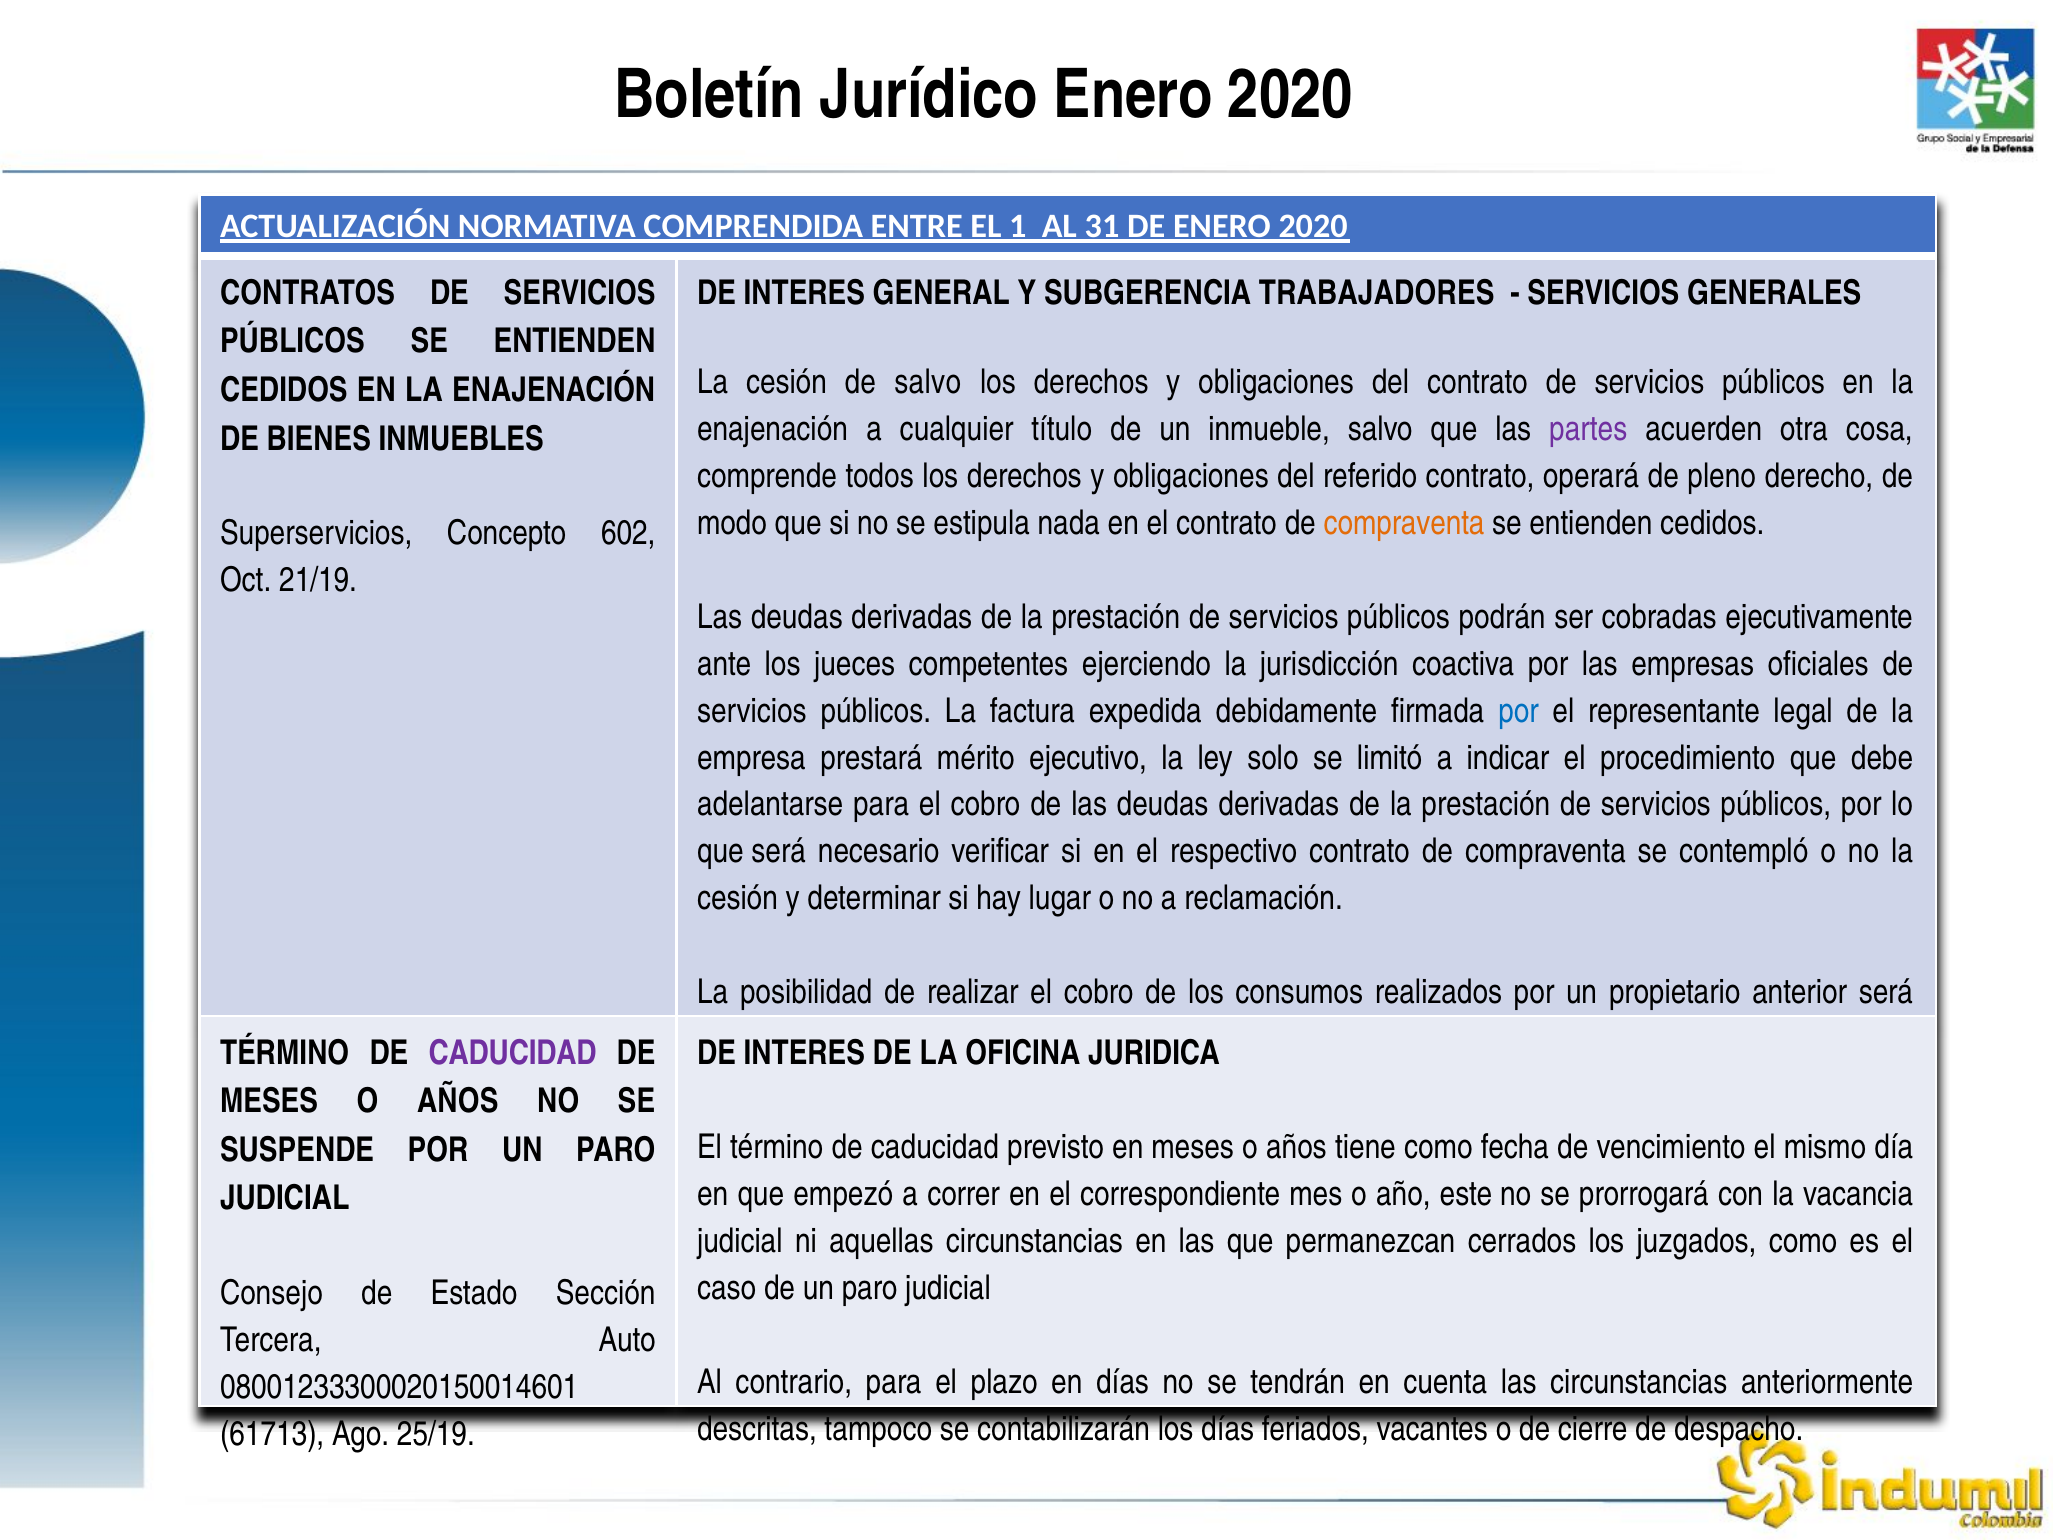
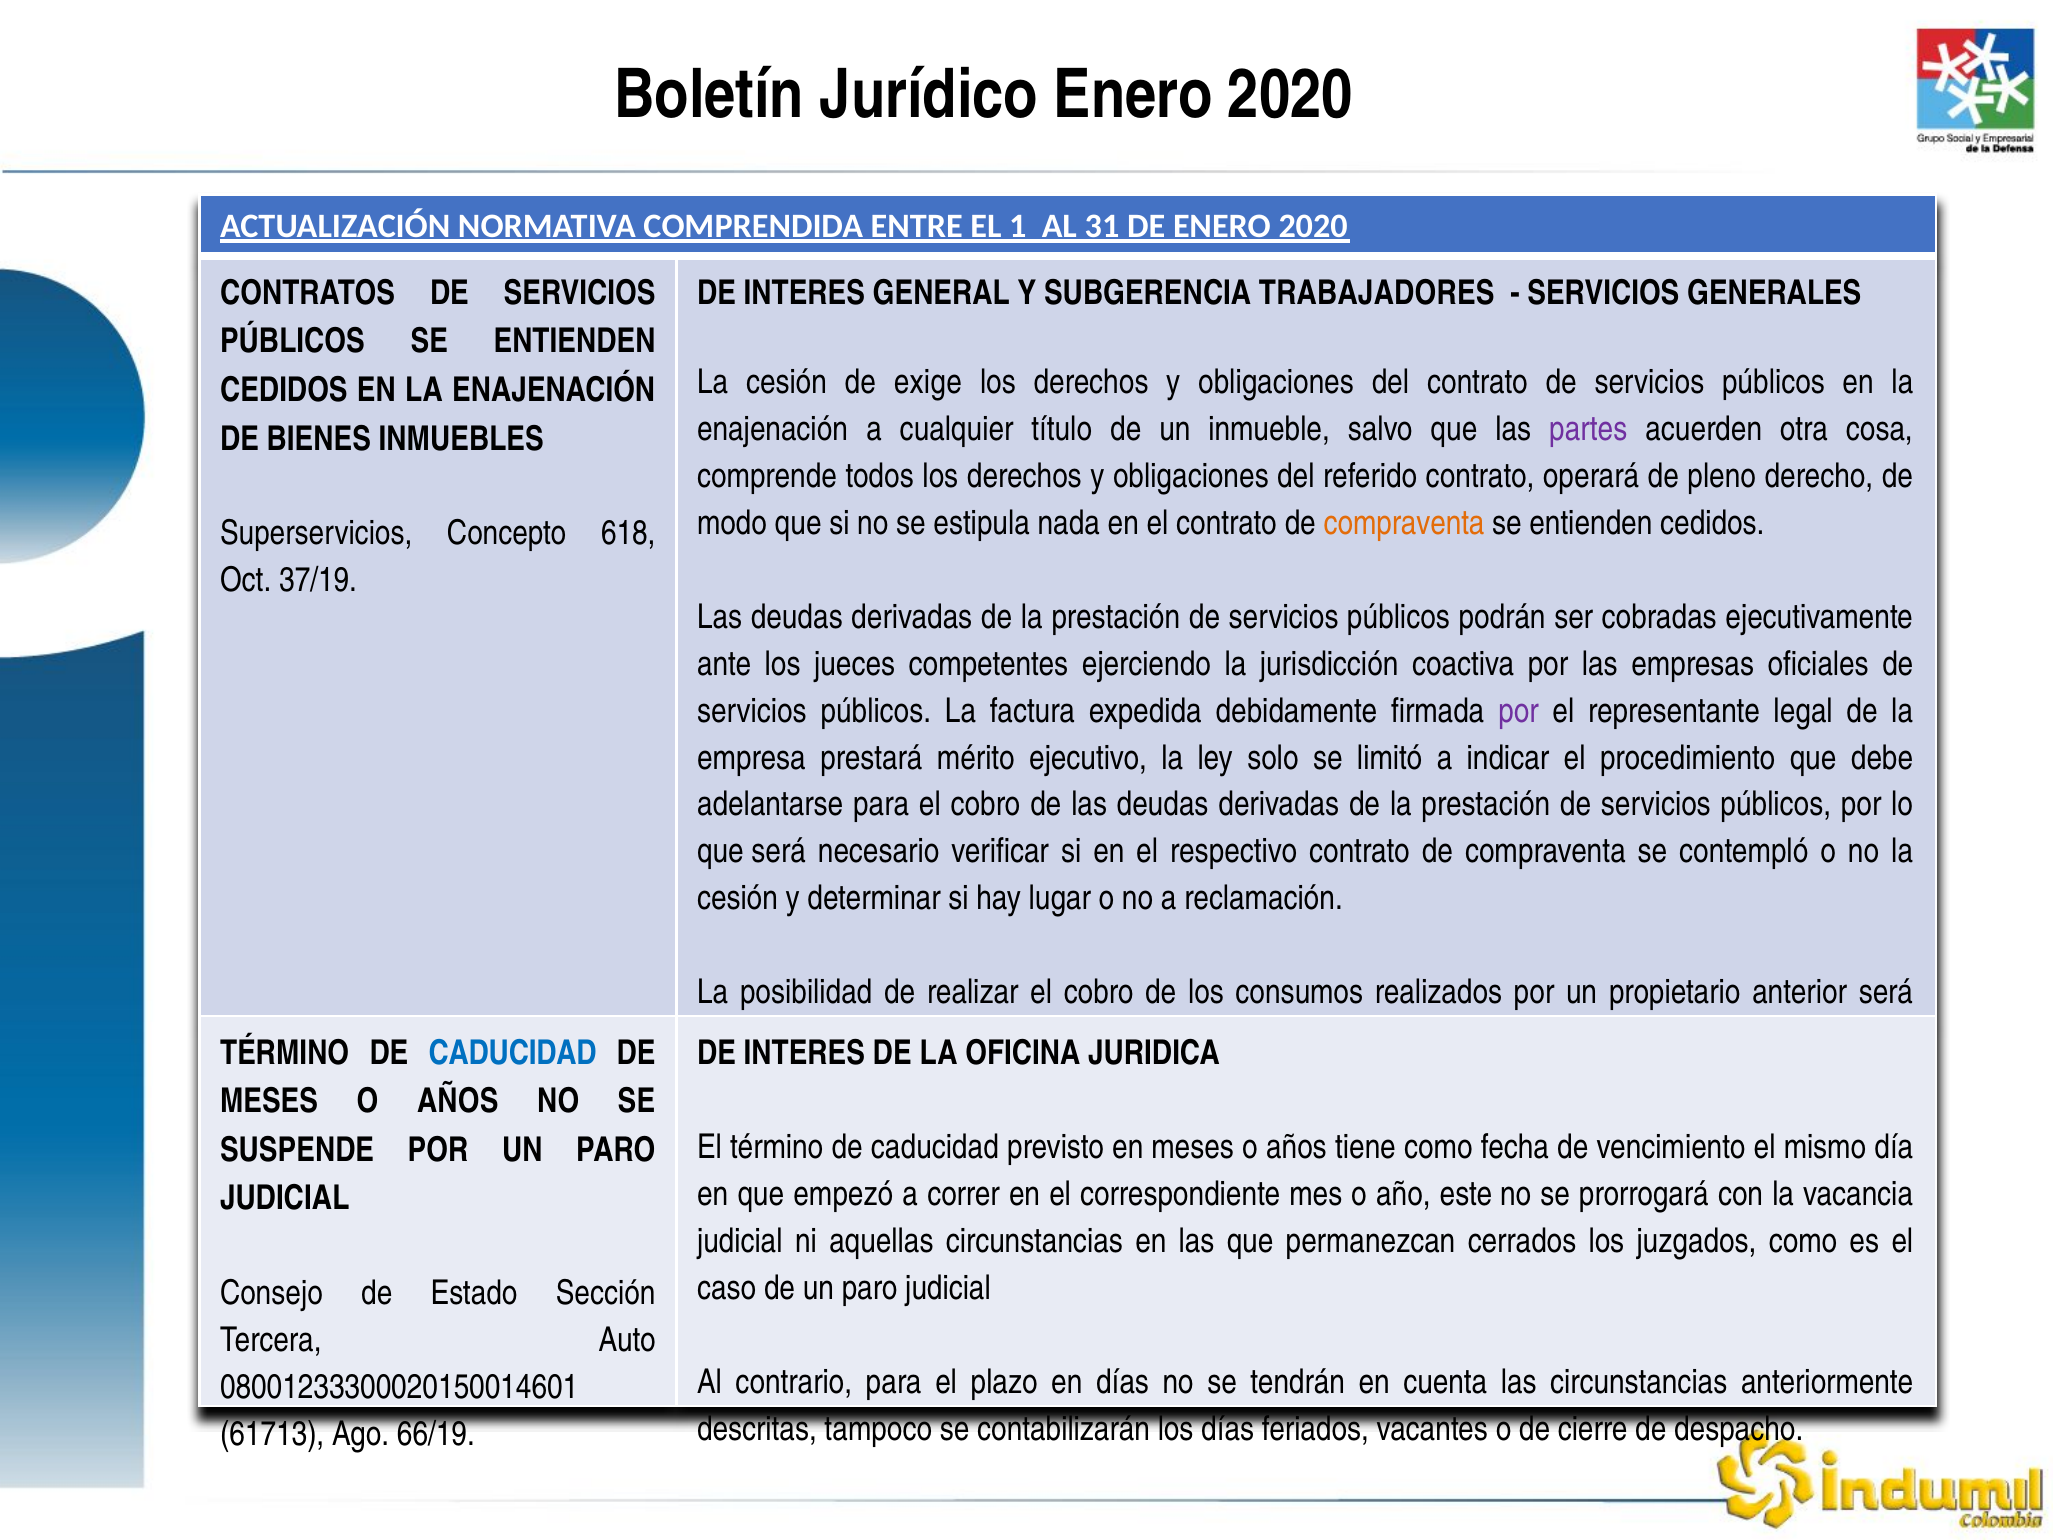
de salvo: salvo -> exige (928, 383)
602: 602 -> 618 (628, 533)
21/19: 21/19 -> 37/19 (318, 580)
por colour: blue -> purple (1519, 711)
CADUCIDAD colour: purple -> blue (513, 1053)
25/19: 25/19 -> 66/19 (436, 1434)
